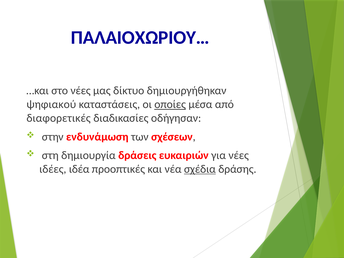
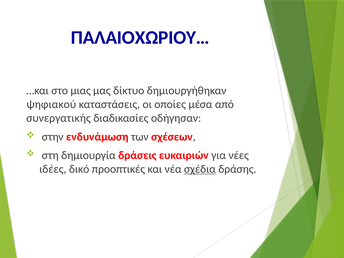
στο νέες: νέες -> μιας (81, 91)
οποίες underline: present -> none (170, 104)
διαφορετικές: διαφορετικές -> συνεργατικής (59, 118)
ιδέα: ιδέα -> δικό (79, 169)
